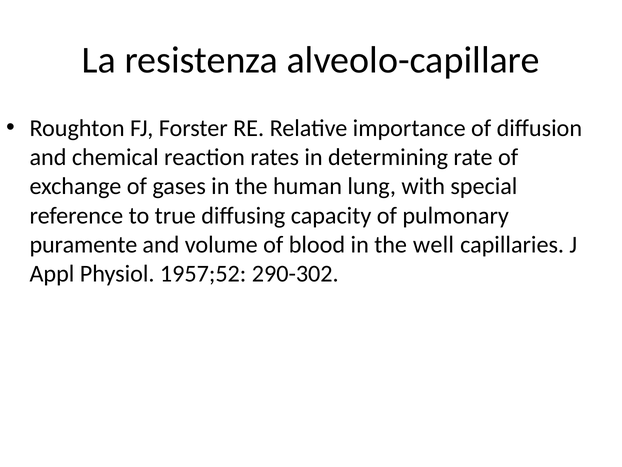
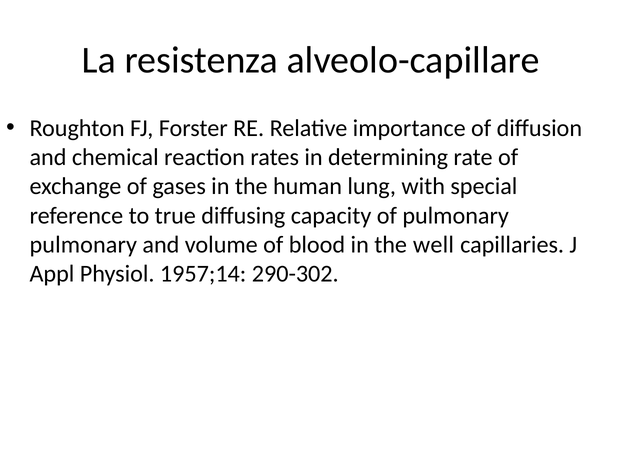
puramente: puramente -> pulmonary (83, 244)
1957;52: 1957;52 -> 1957;14 (203, 273)
